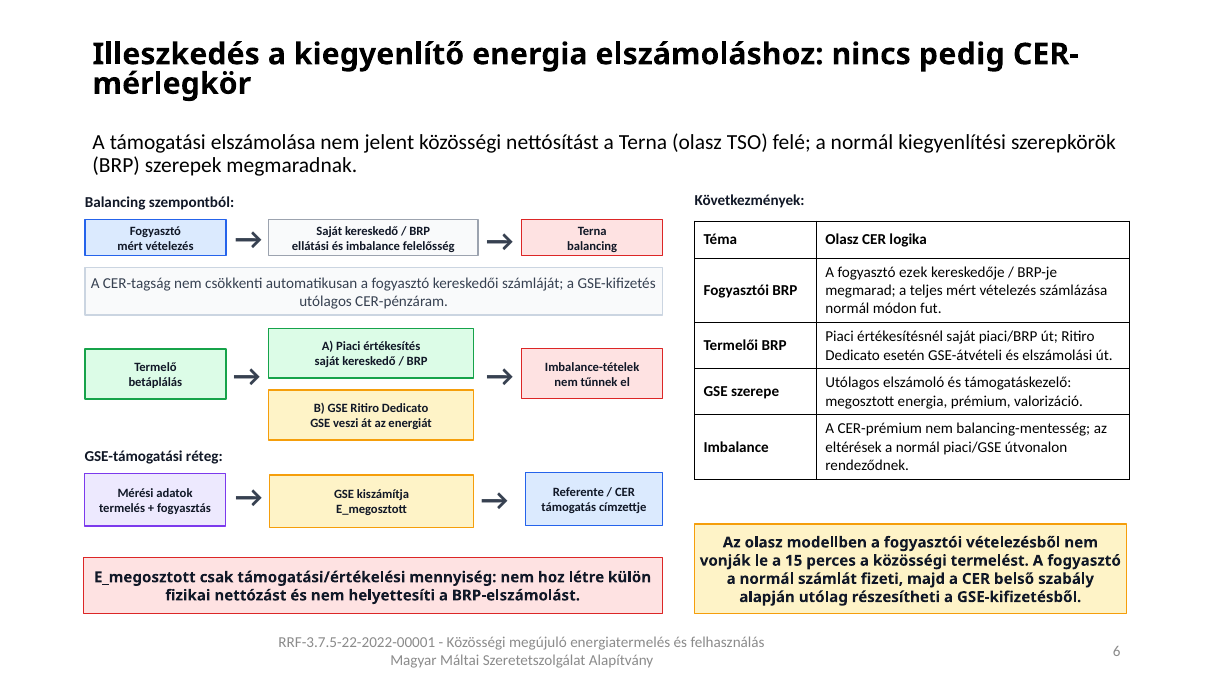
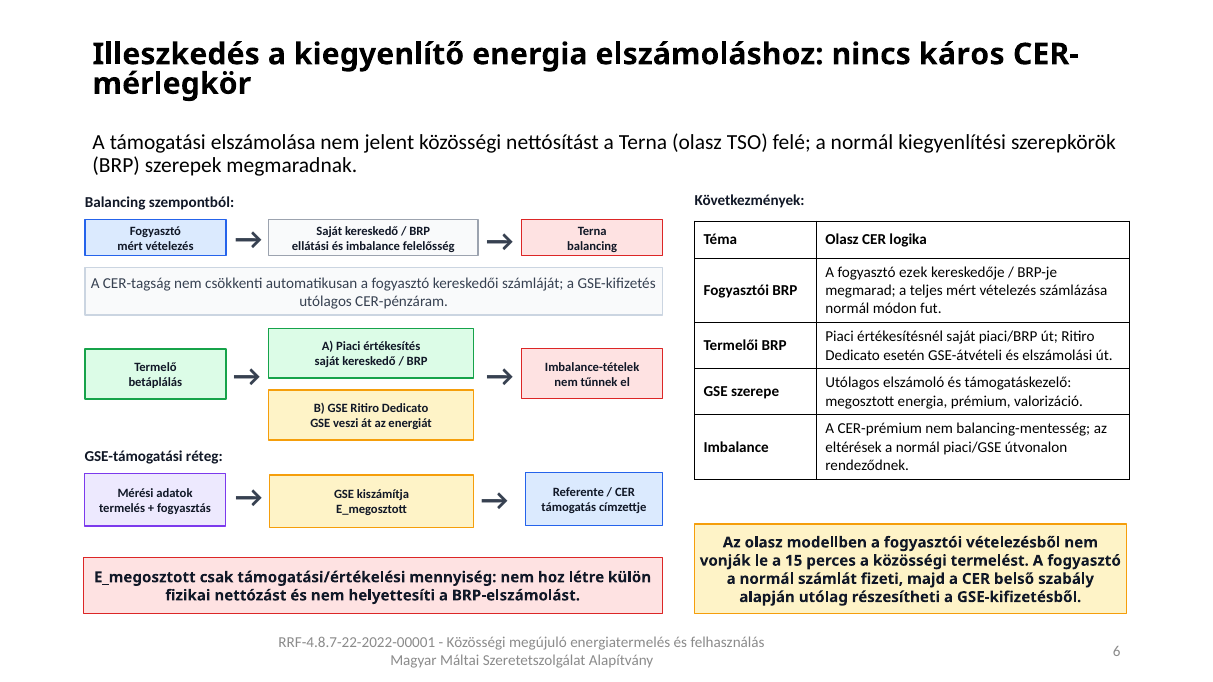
pedig: pedig -> káros (962, 54)
RRF-3.7.5-22-2022-00001: RRF-3.7.5-22-2022-00001 -> RRF-4.8.7-22-2022-00001 (357, 642)
